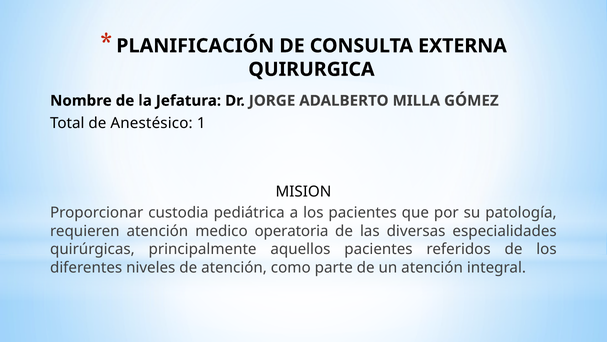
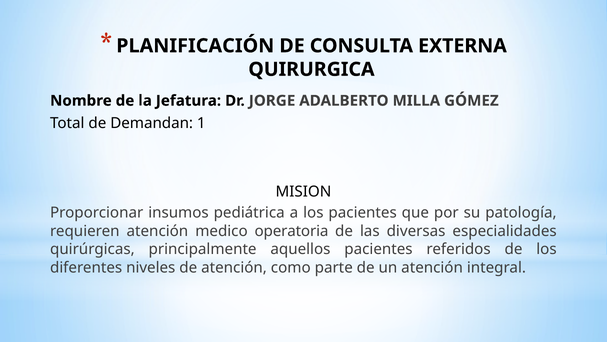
Anestésico: Anestésico -> Demandan (152, 123)
custodia: custodia -> insumos (178, 213)
